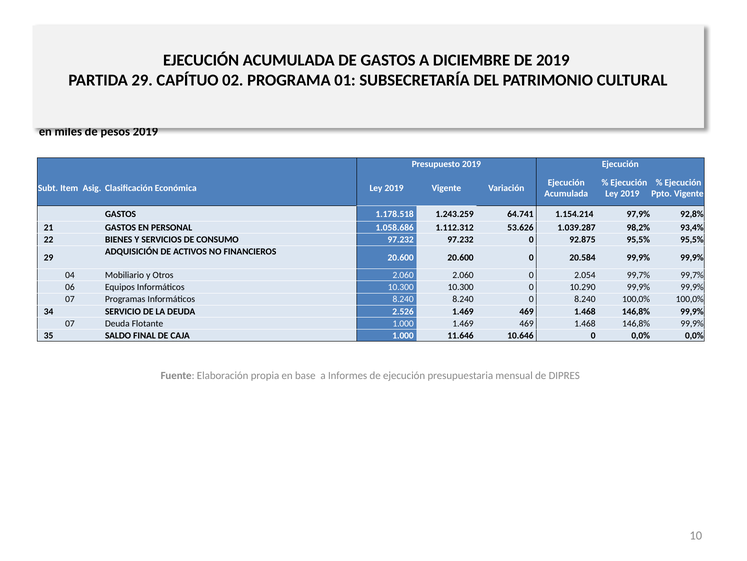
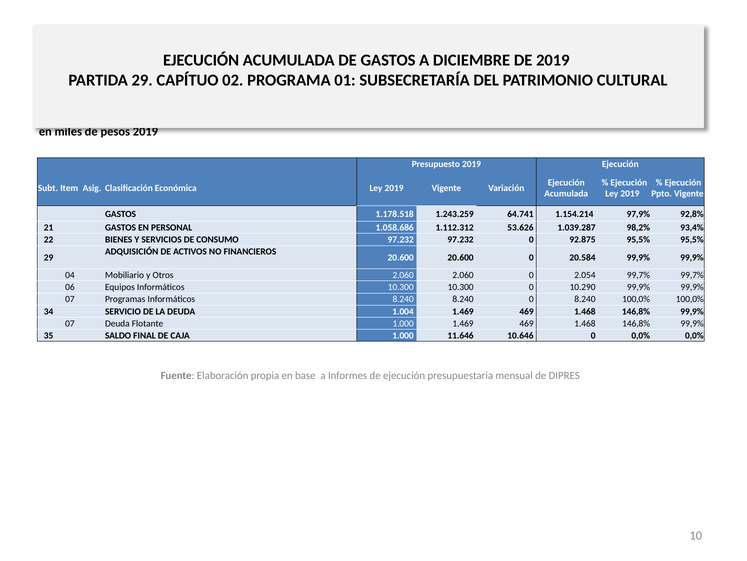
2.526: 2.526 -> 1.004 (403, 311)
